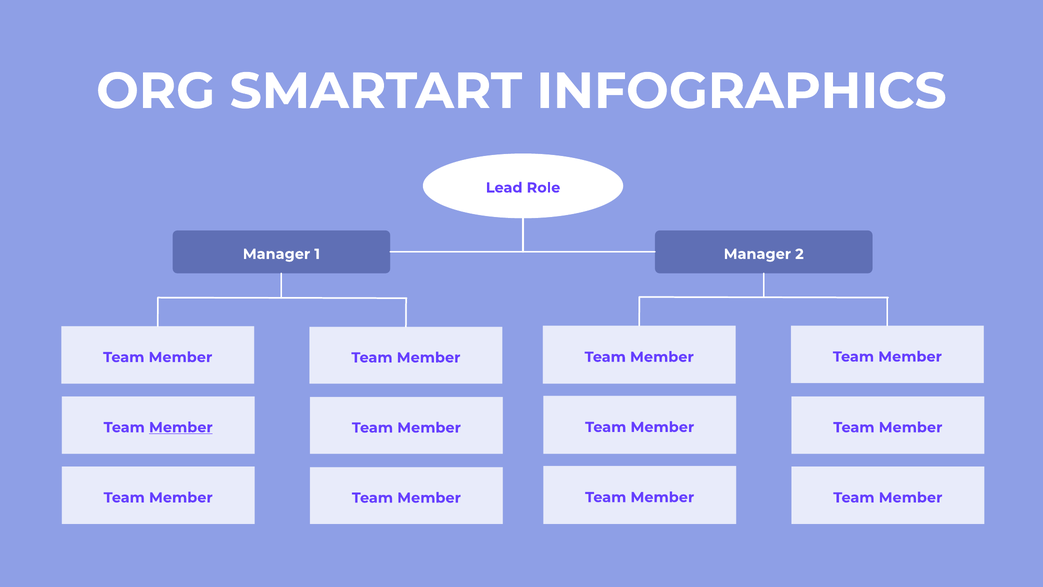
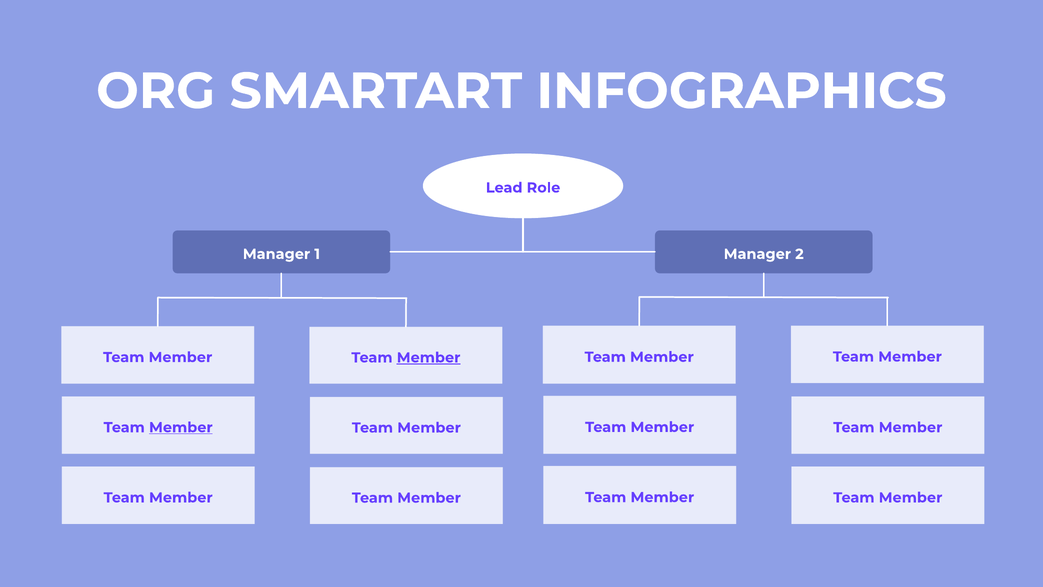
Member underline: none -> present (429, 357)
